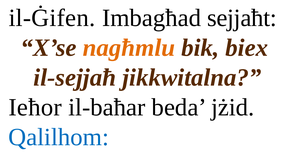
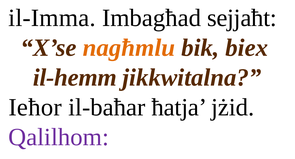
il-Ġifen: il-Ġifen -> il-Imma (52, 18)
il-sejjaħ: il-sejjaħ -> il-hemm (75, 77)
beda: beda -> ħatja (179, 107)
Qalilhom colour: blue -> purple (59, 137)
